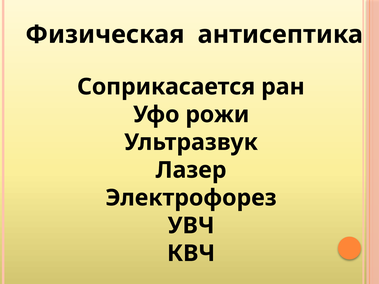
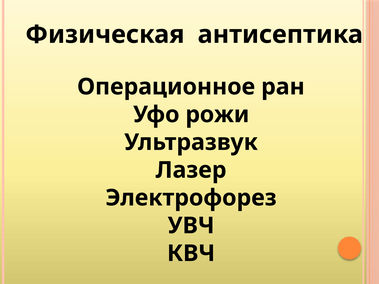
Соприкасается: Соприкасается -> Операционное (166, 87)
